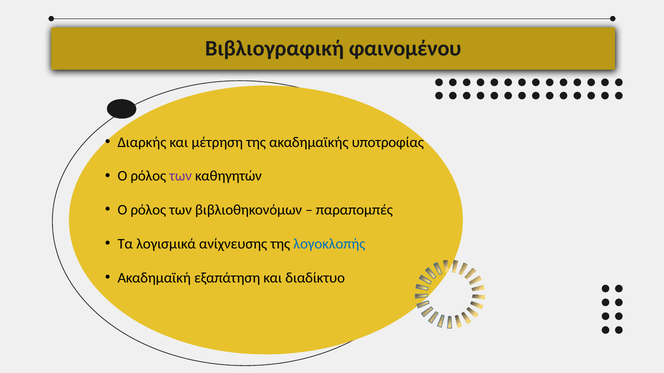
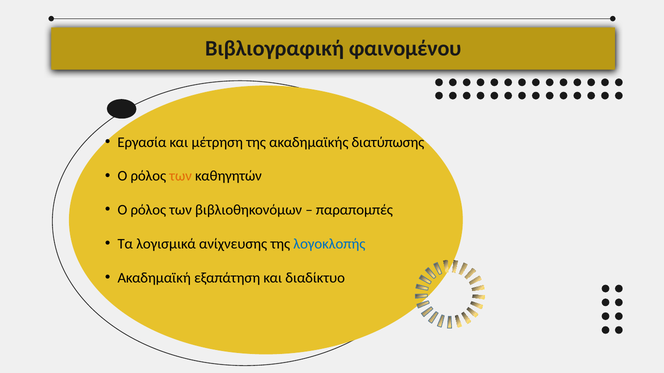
Διαρκής: Διαρκής -> Εργασία (142, 142)
υποτροφίας: υποτροφίας -> διατύπωσης (388, 142)
των colour: purple -> orange (181, 176)
